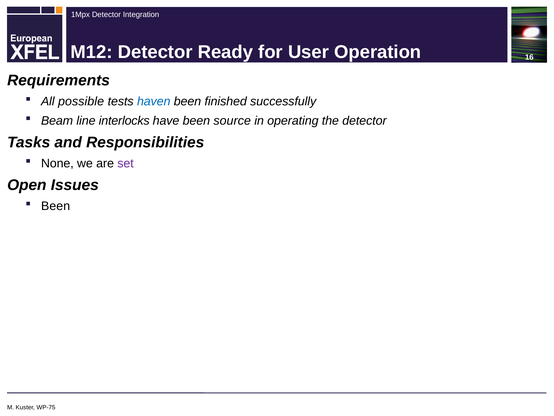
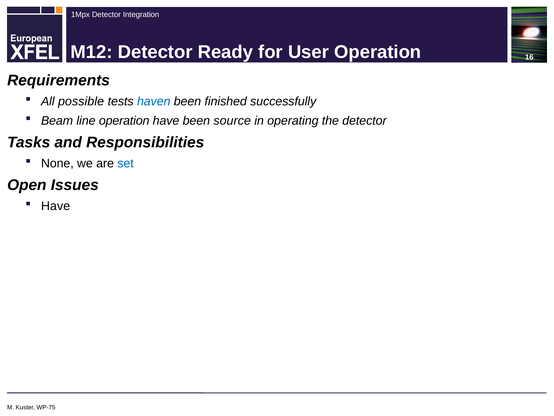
line interlocks: interlocks -> operation (124, 121)
set colour: purple -> blue (126, 163)
Been: Been -> Have (56, 206)
